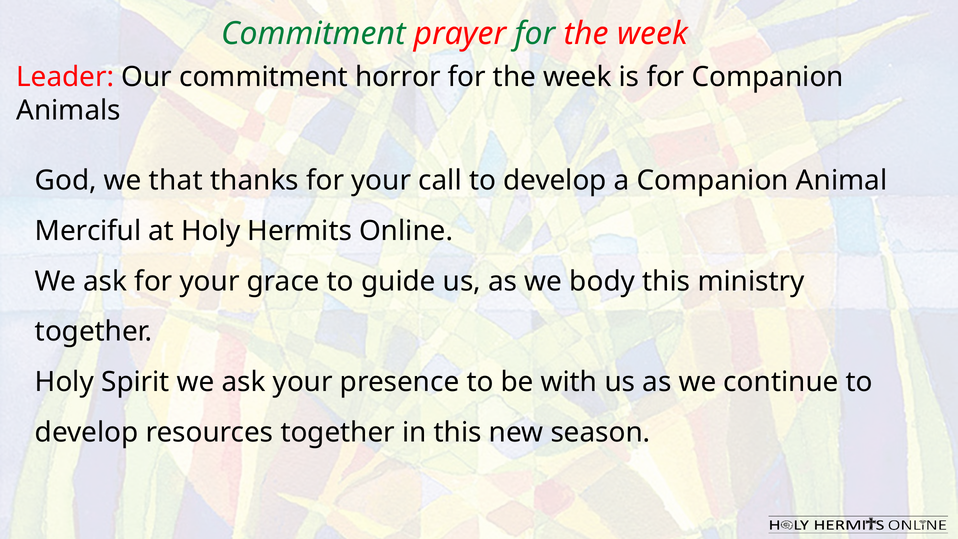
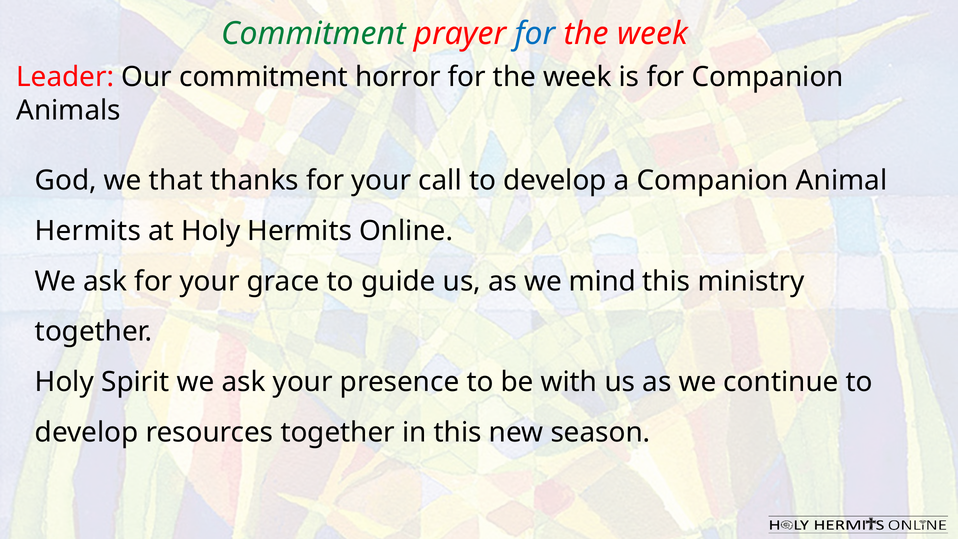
for colour: green -> blue (535, 34)
Merciful: Merciful -> Hermits (88, 231)
body: body -> mind (602, 281)
